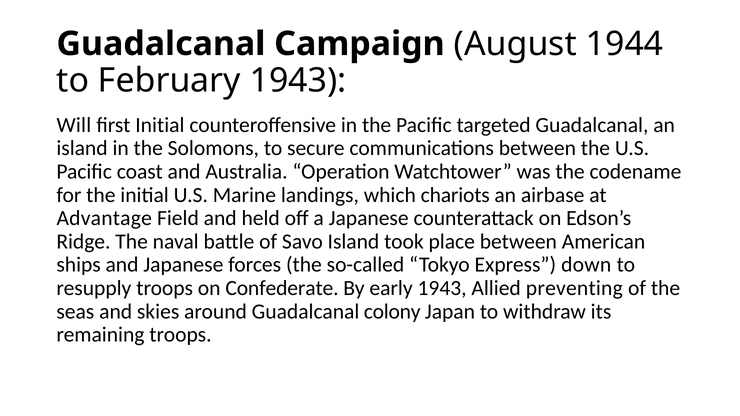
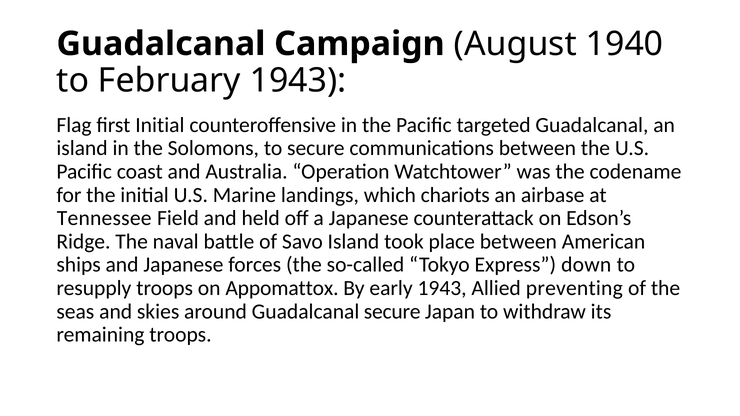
1944: 1944 -> 1940 (625, 44)
Will: Will -> Flag (74, 125)
Advantage: Advantage -> Tennessee (104, 218)
Confederate: Confederate -> Appomattox (282, 288)
Guadalcanal colony: colony -> secure (392, 312)
